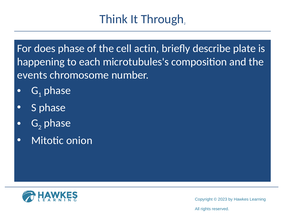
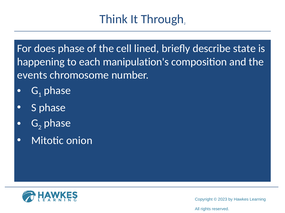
actin: actin -> lined (147, 49)
plate: plate -> state (244, 49)
microtubules's: microtubules's -> manipulation's (136, 62)
